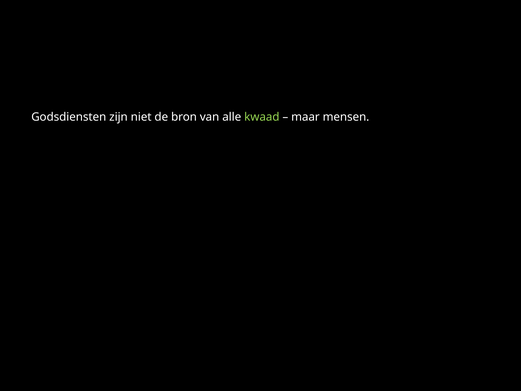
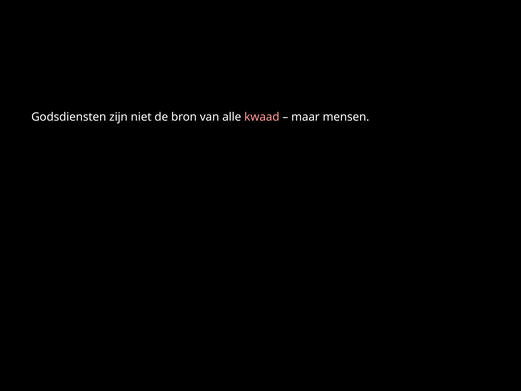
kwaad colour: light green -> pink (262, 117)
